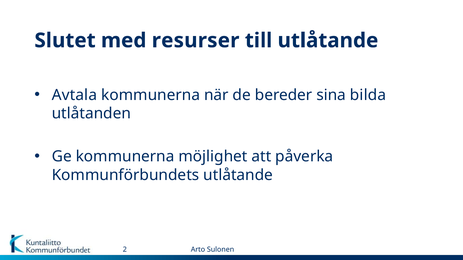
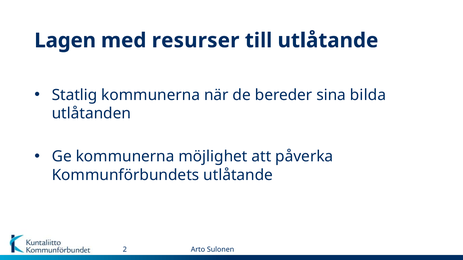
Slutet: Slutet -> Lagen (65, 41)
Avtala: Avtala -> Statlig (75, 95)
